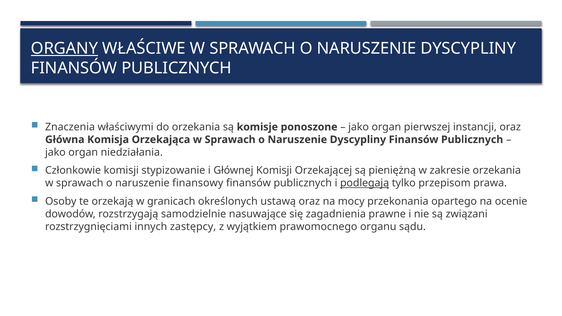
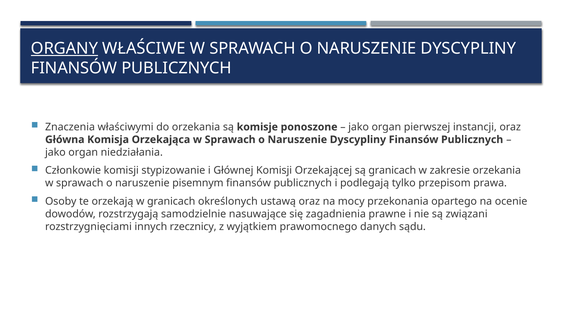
są pieniężną: pieniężną -> granicach (392, 171)
finansowy: finansowy -> pisemnym (198, 183)
podlegają underline: present -> none (365, 183)
zastępcy: zastępcy -> rzecznicy (193, 227)
organu: organu -> danych (378, 227)
